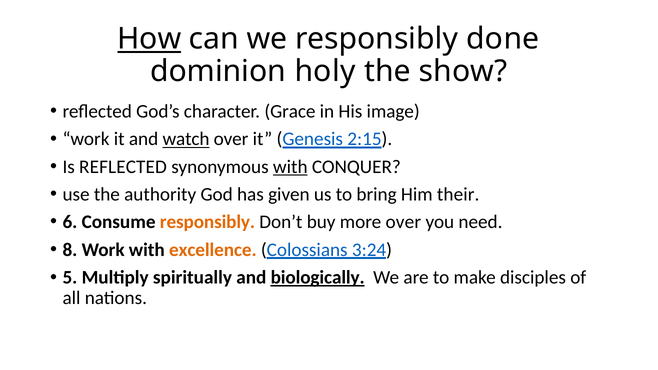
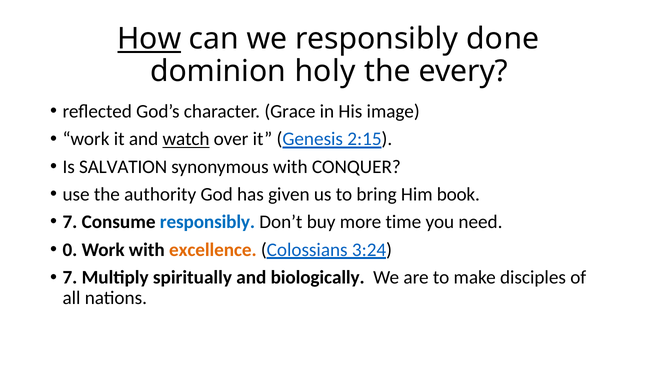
show: show -> every (463, 72)
Is REFLECTED: REFLECTED -> SALVATION (123, 167)
with underline: present -> none (290, 167)
their: their -> book (458, 194)
6: 6 -> 7 (70, 222)
responsibly colour: orange -> blue (207, 222)
more over: over -> time (403, 222)
8: 8 -> 0 (70, 250)
5: 5 -> 7 (70, 278)
biologically underline: present -> none (318, 278)
